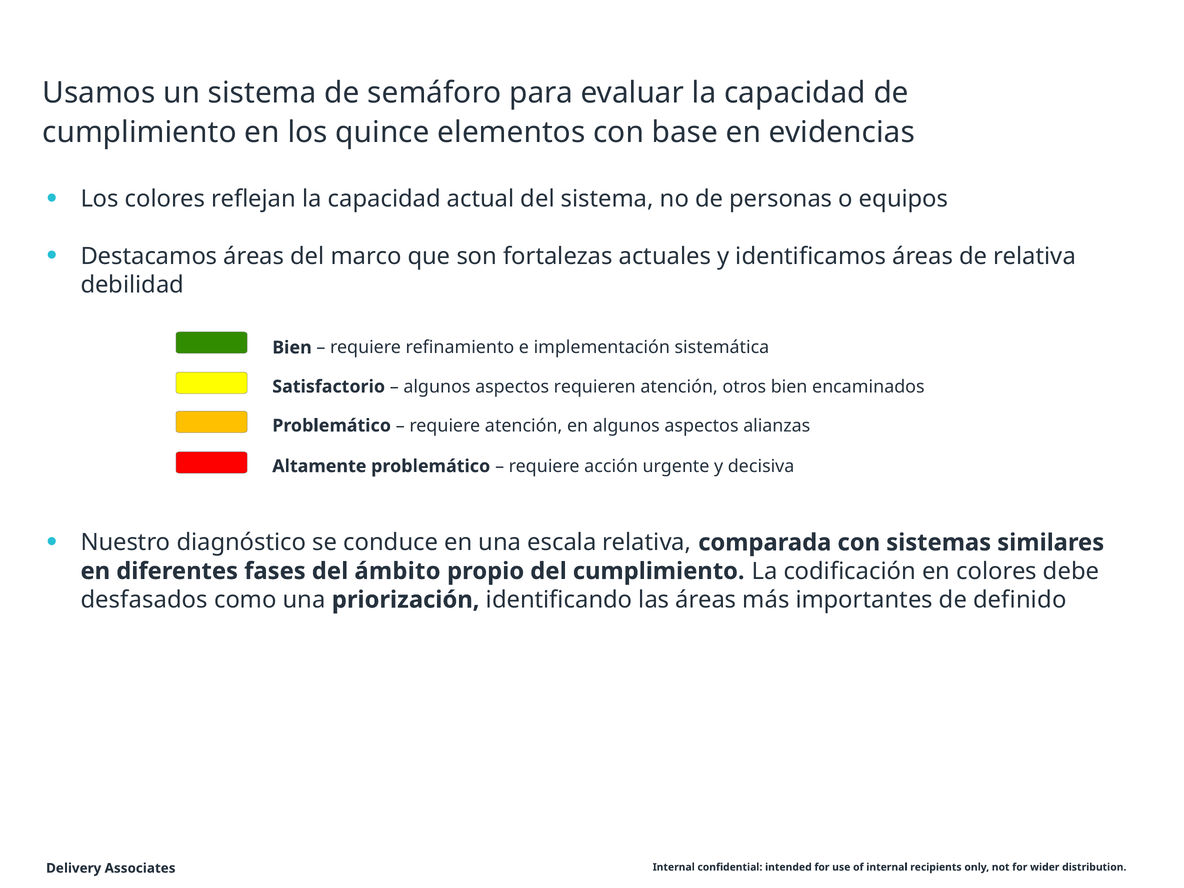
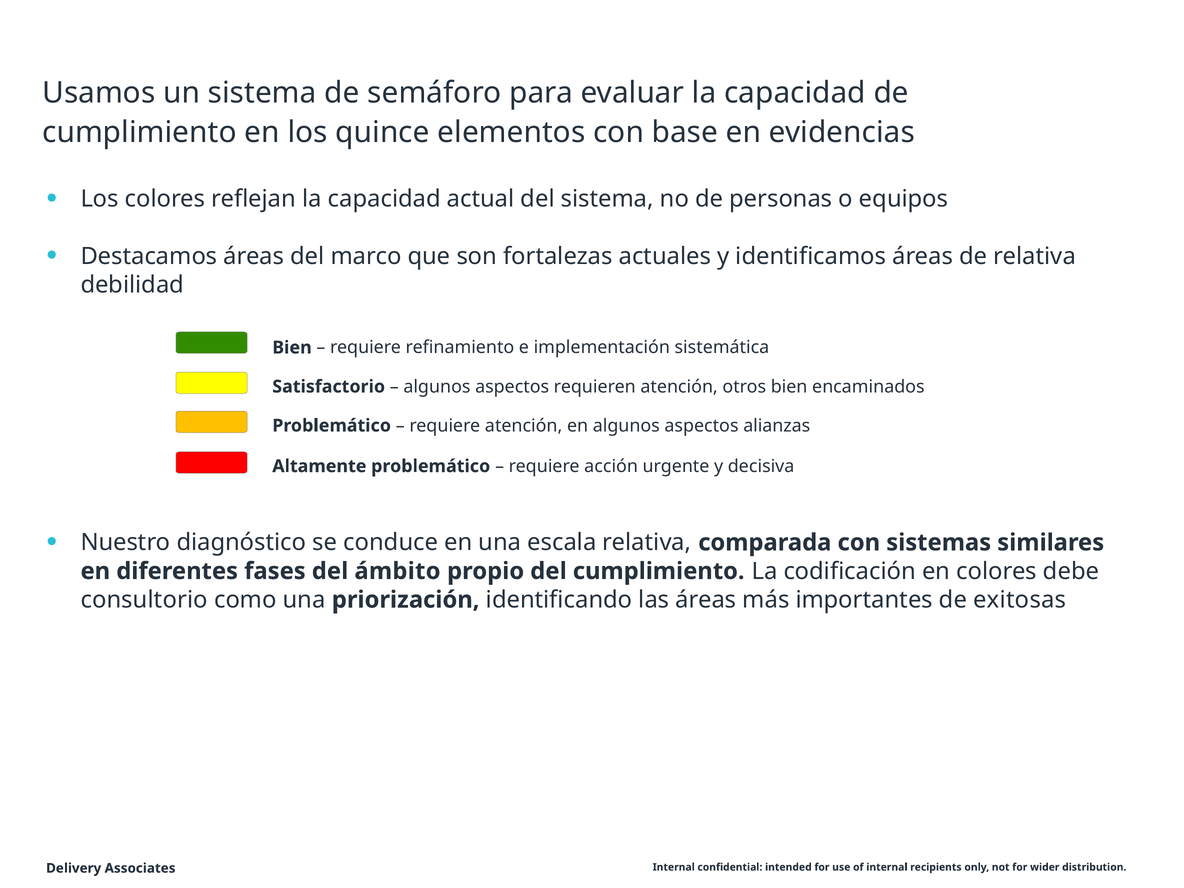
desfasados: desfasados -> consultorio (144, 600)
definido: definido -> exitosas (1020, 600)
